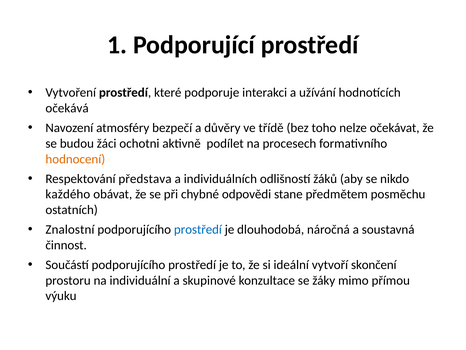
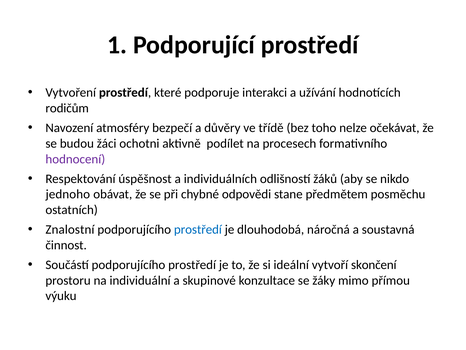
očekává: očekává -> rodičům (67, 108)
hodnocení colour: orange -> purple (75, 159)
představa: představa -> úspěšnost (145, 179)
každého: každého -> jednoho (68, 194)
